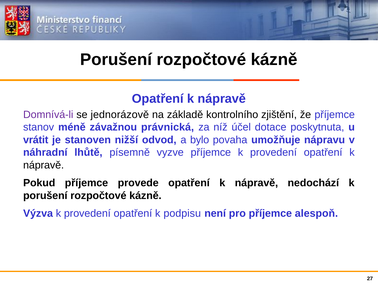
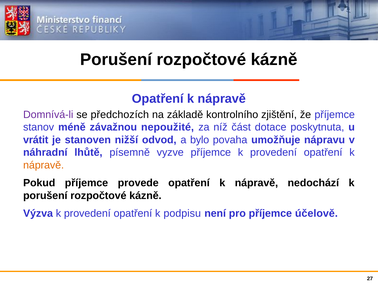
jednorázově: jednorázově -> předchozích (120, 114)
právnická: právnická -> nepoužité (168, 127)
účel: účel -> část (241, 127)
nápravě colour: black -> orange (44, 165)
alespoň: alespoň -> účelově (316, 213)
